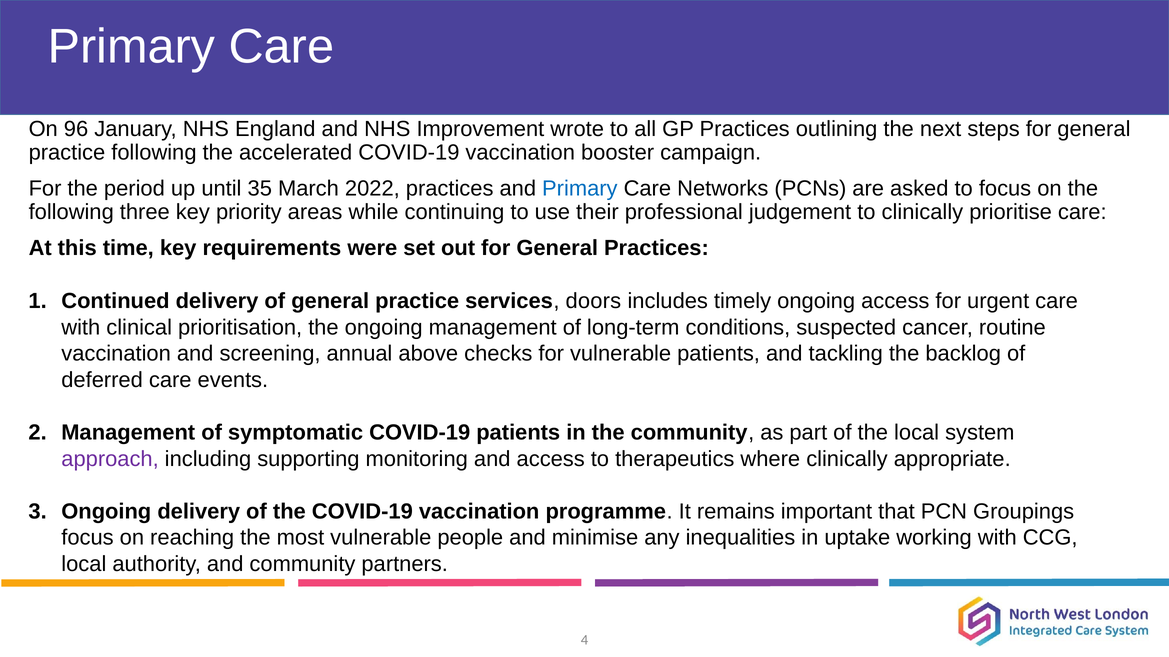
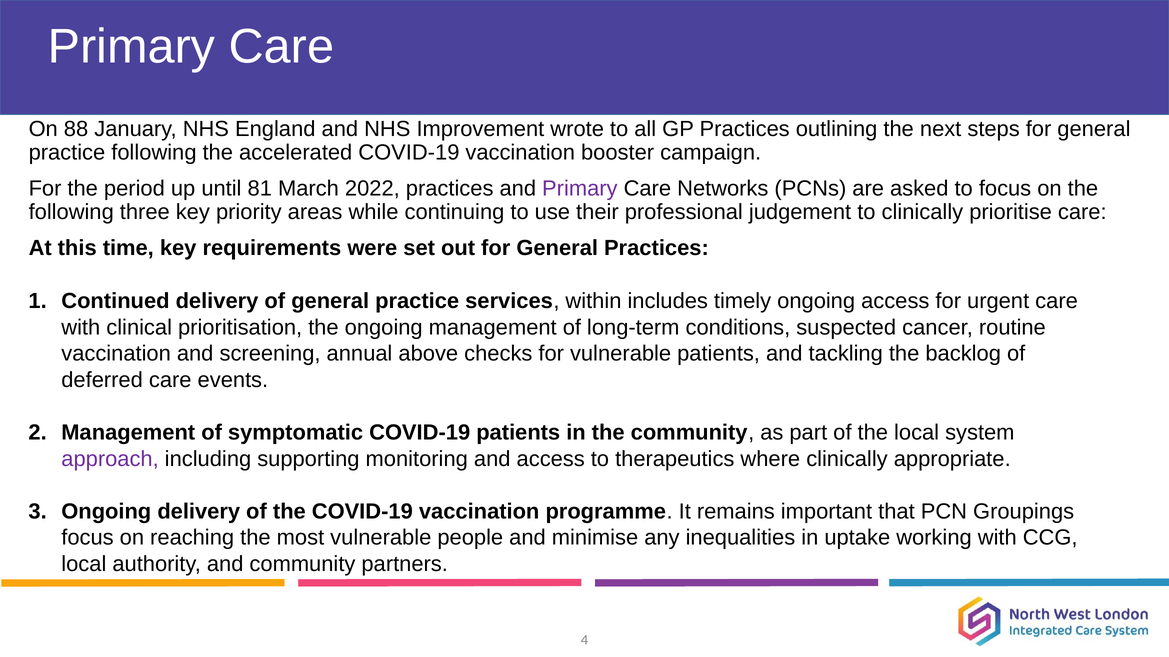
96: 96 -> 88 (76, 129)
35: 35 -> 81 (260, 189)
Primary colour: blue -> purple (580, 189)
doors: doors -> within (593, 301)
